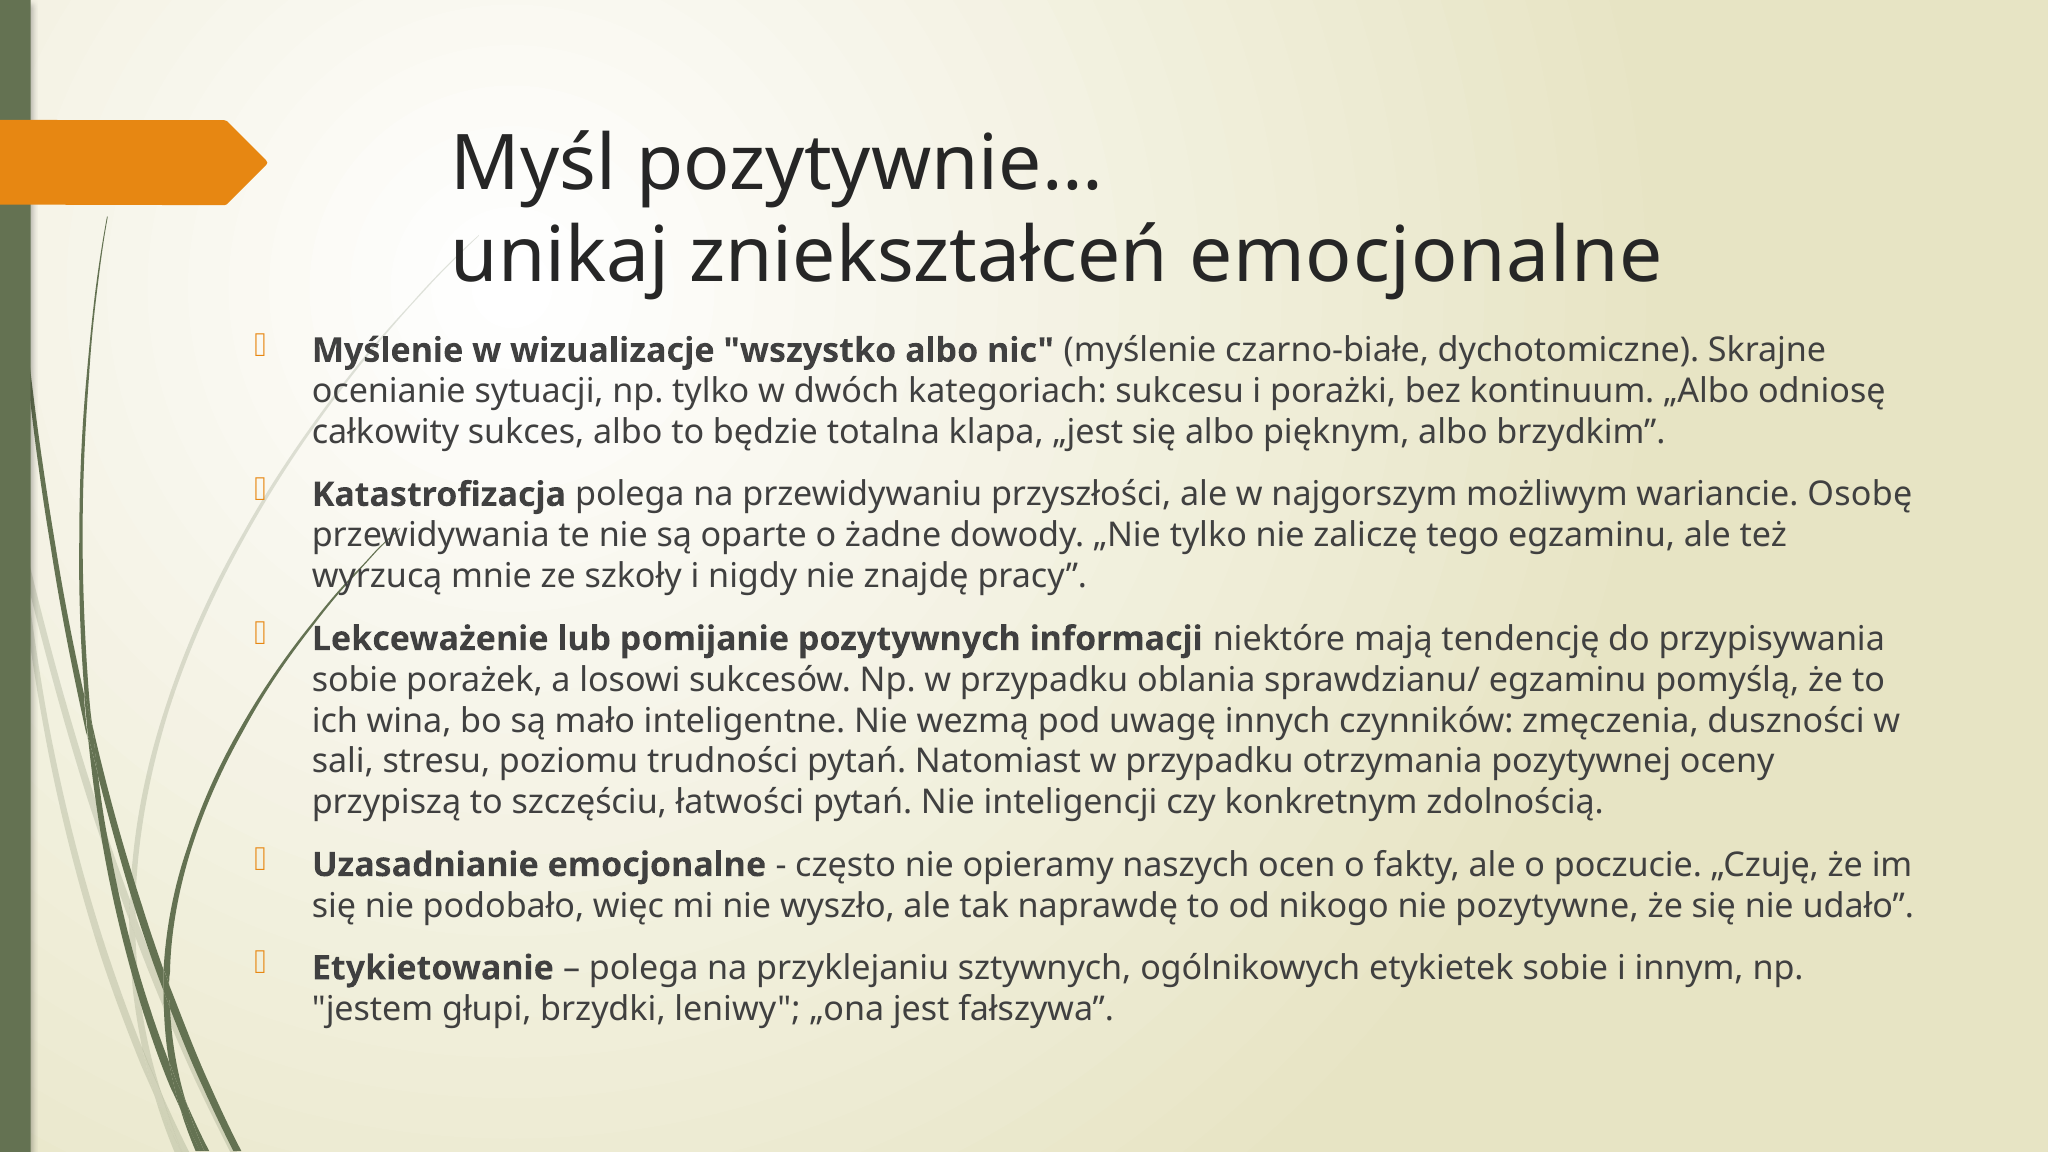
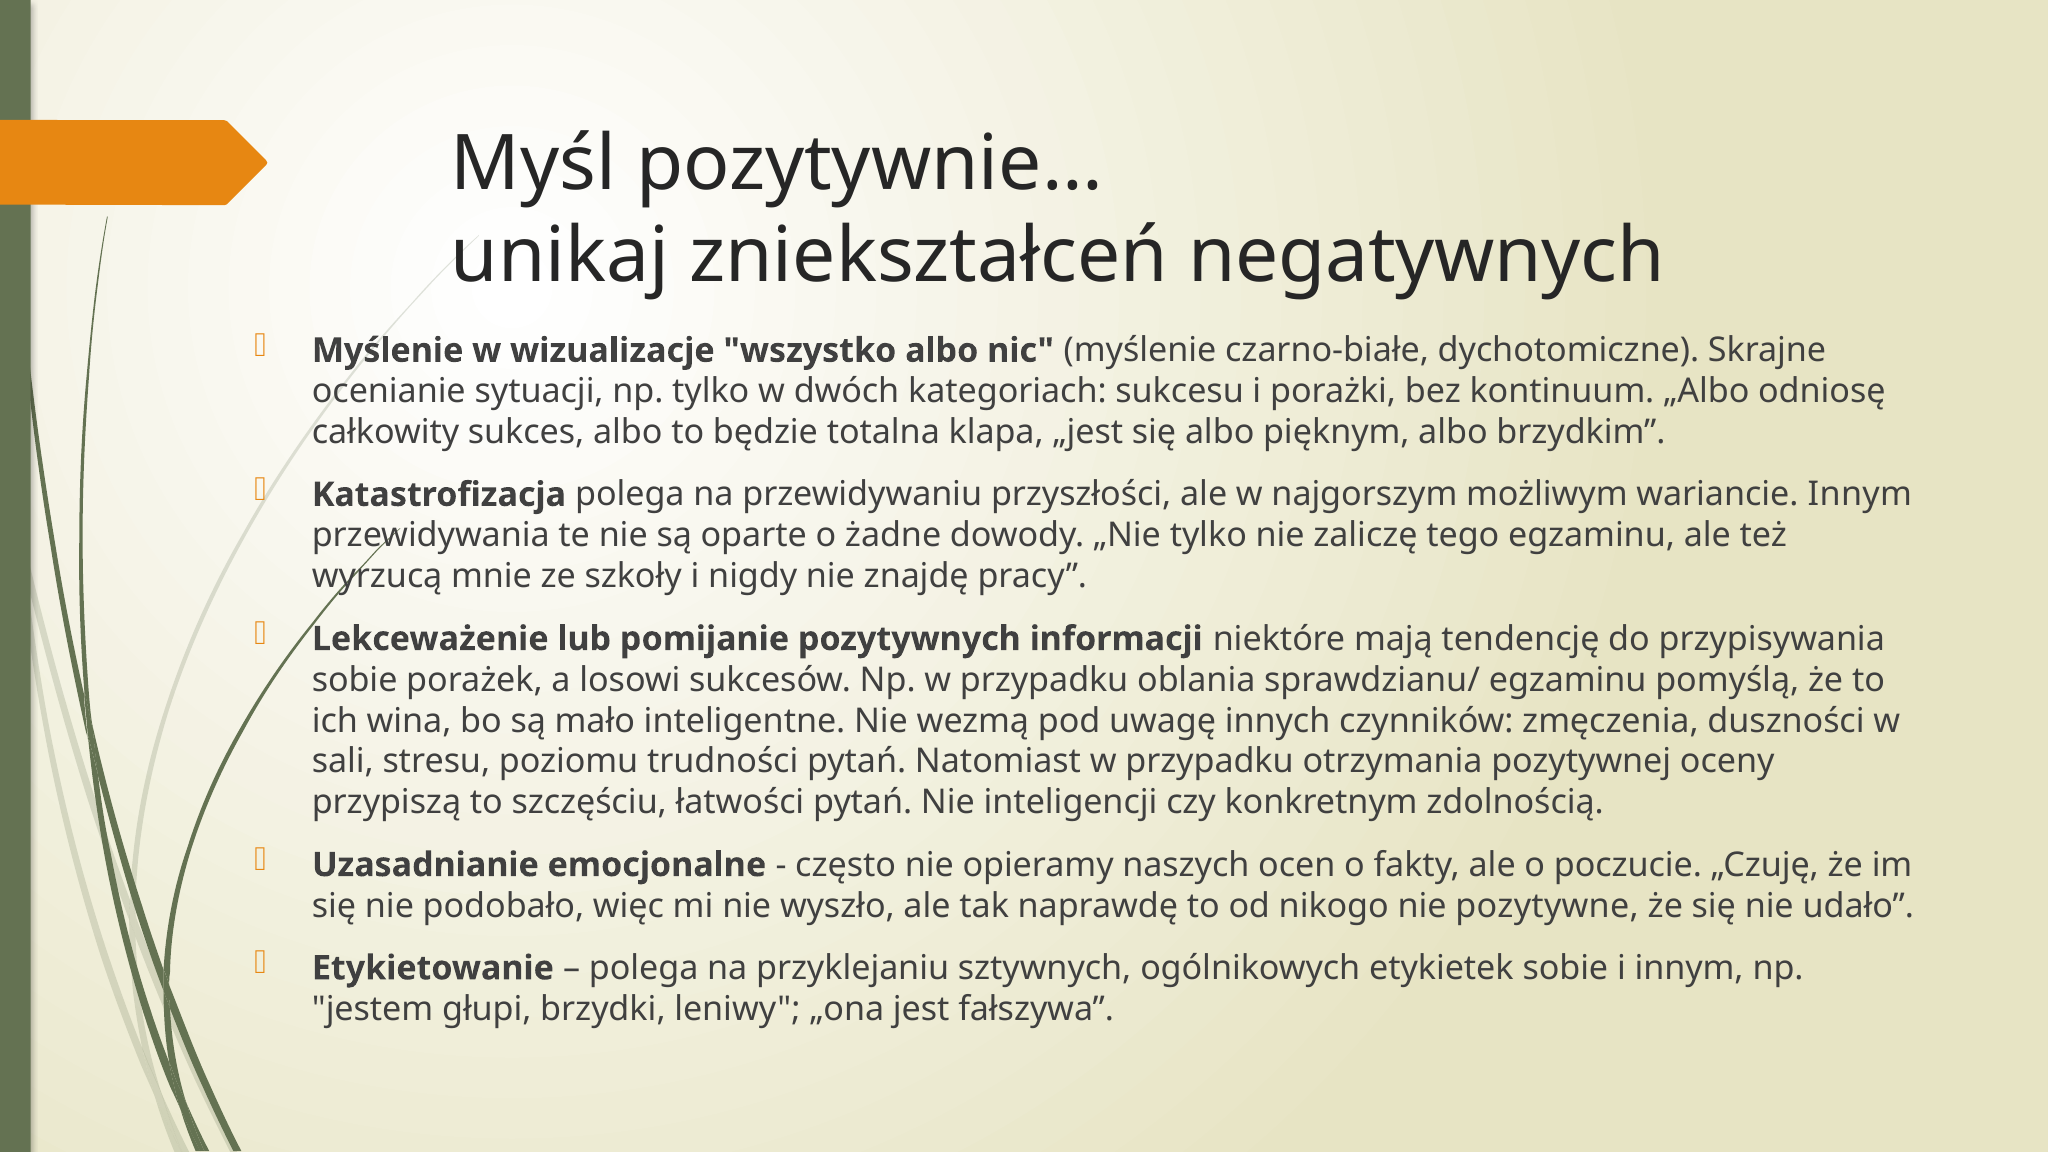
zniekształceń emocjonalne: emocjonalne -> negatywnych (1426, 256)
wariancie Osobę: Osobę -> Innym (1860, 495)
